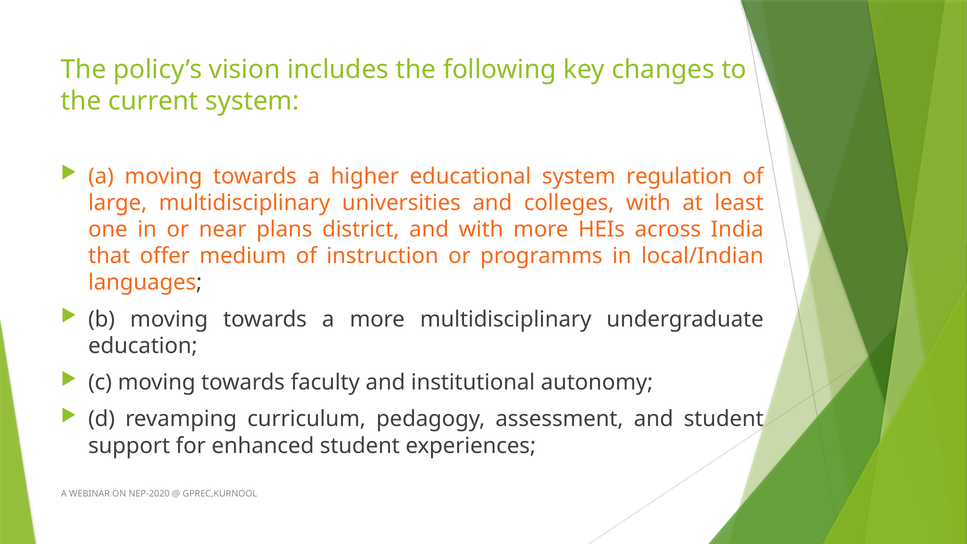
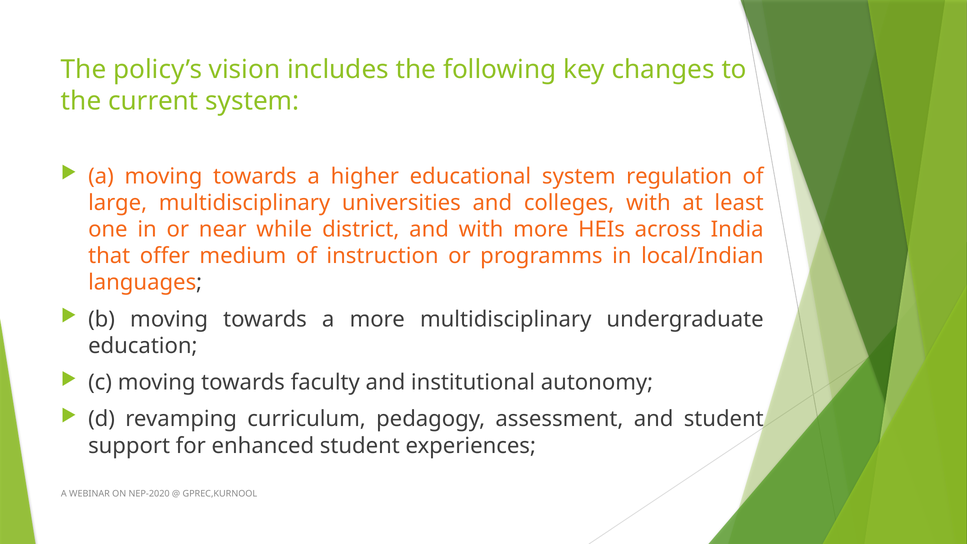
plans: plans -> while (284, 229)
